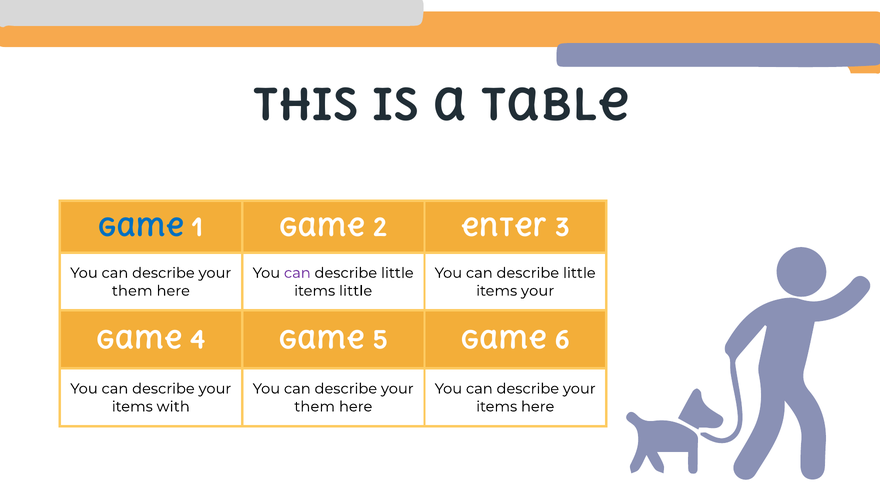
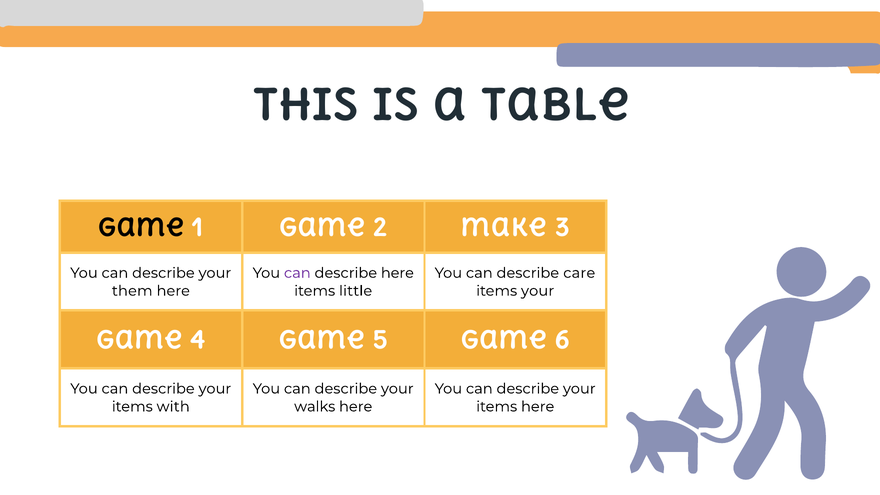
game colour: blue -> black (141, 228)
enter: enter -> make (504, 228)
little: little -> here (397, 273)
little: little -> care (579, 273)
them: them -> walks (315, 407)
